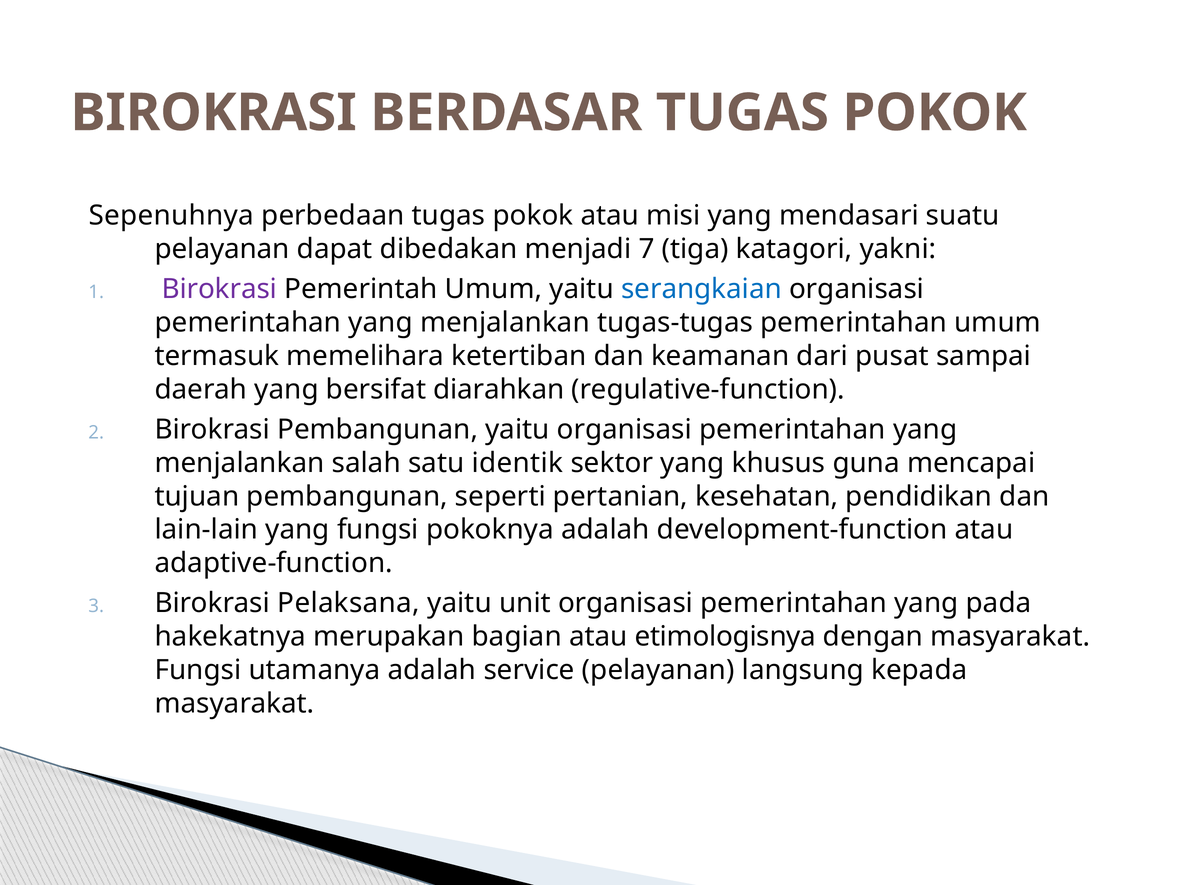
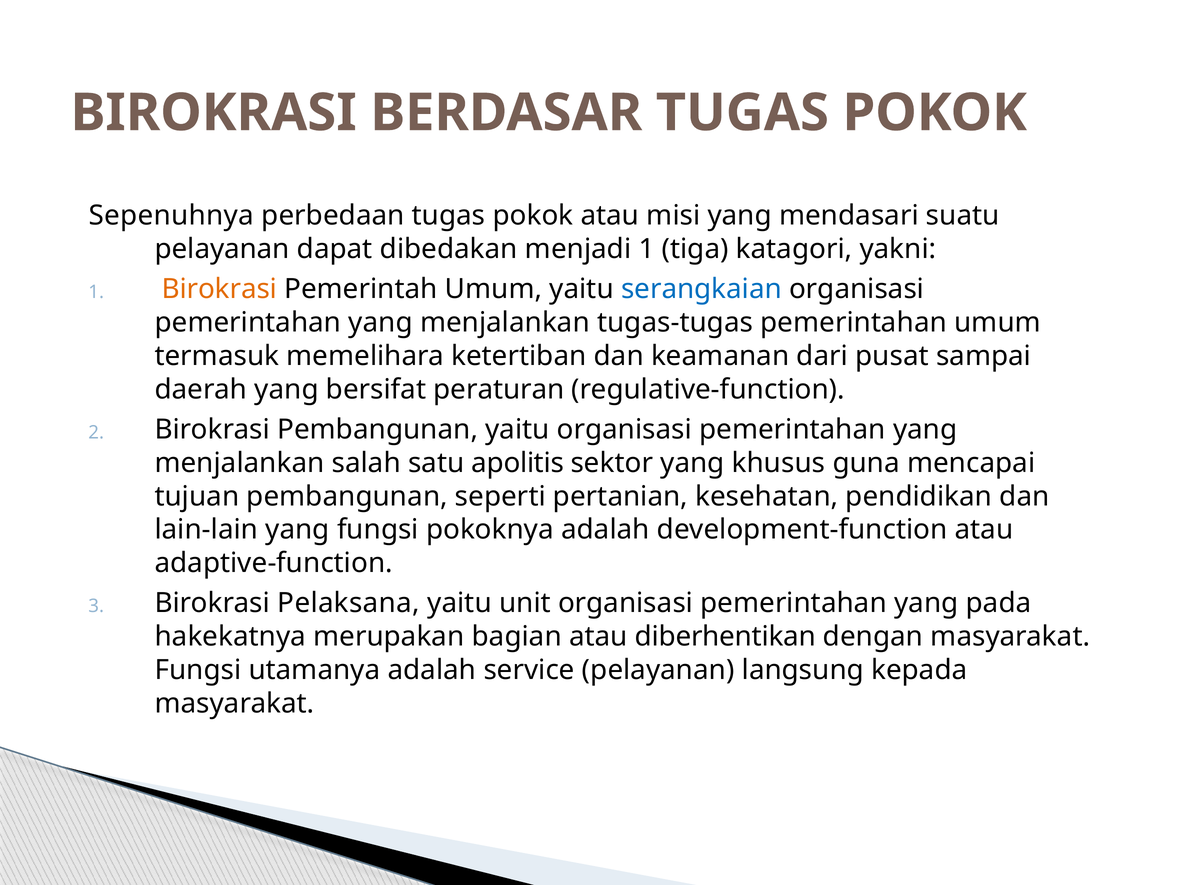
menjadi 7: 7 -> 1 (647, 249)
Birokrasi colour: purple -> orange (219, 289)
diarahkan: diarahkan -> peraturan (499, 389)
identik: identik -> apolitis (518, 463)
etimologisnya: etimologisnya -> diberhentikan (725, 637)
